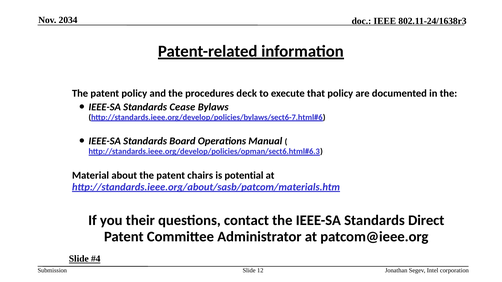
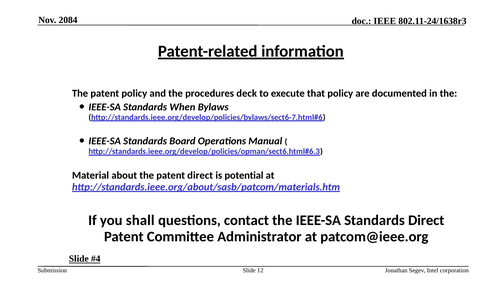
2034: 2034 -> 2084 (68, 20)
Cease: Cease -> When (182, 107)
patent chairs: chairs -> direct (200, 176)
their: their -> shall (140, 221)
